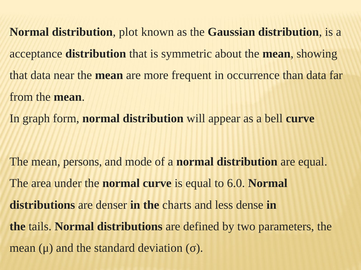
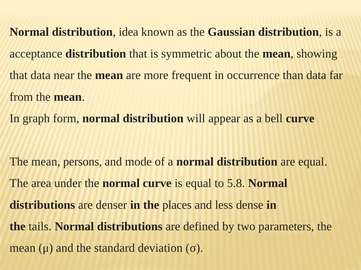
plot: plot -> idea (129, 32)
6.0: 6.0 -> 5.8 (236, 184)
charts: charts -> places (177, 205)
